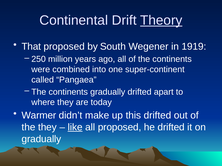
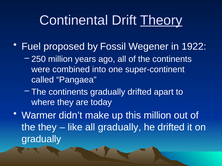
That: That -> Fuel (31, 47)
South: South -> Fossil (113, 47)
1919: 1919 -> 1922 (194, 47)
this drifted: drifted -> million (158, 116)
like underline: present -> none (75, 128)
all proposed: proposed -> gradually (120, 128)
